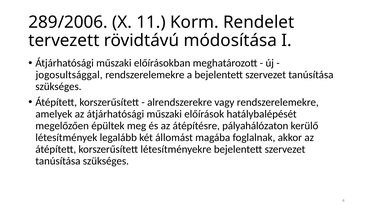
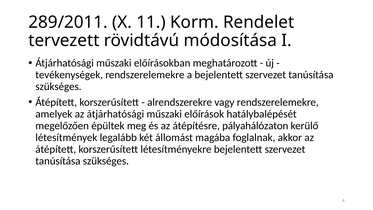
289/2006: 289/2006 -> 289/2011 (68, 22)
jogosultsággal: jogosultsággal -> tevékenységek (69, 75)
